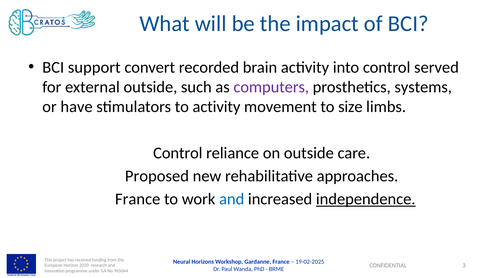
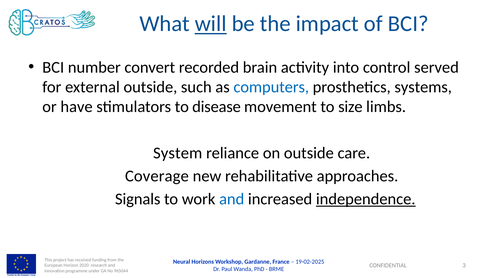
will underline: none -> present (211, 24)
support: support -> number (94, 67)
computers colour: purple -> blue (271, 87)
to activity: activity -> disease (217, 107)
Control: Control -> System (178, 153)
Proposed: Proposed -> Coverage (157, 176)
France: France -> Signals (138, 199)
